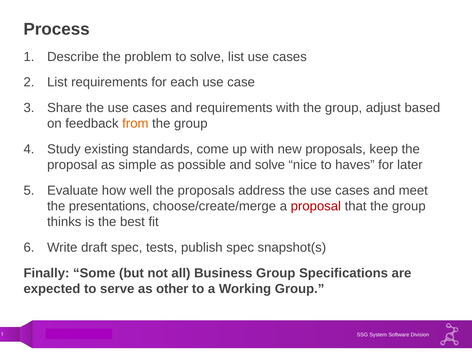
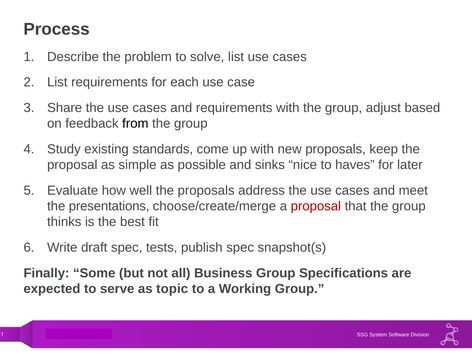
from colour: orange -> black (135, 124)
and solve: solve -> sinks (270, 165)
other: other -> topic (172, 289)
